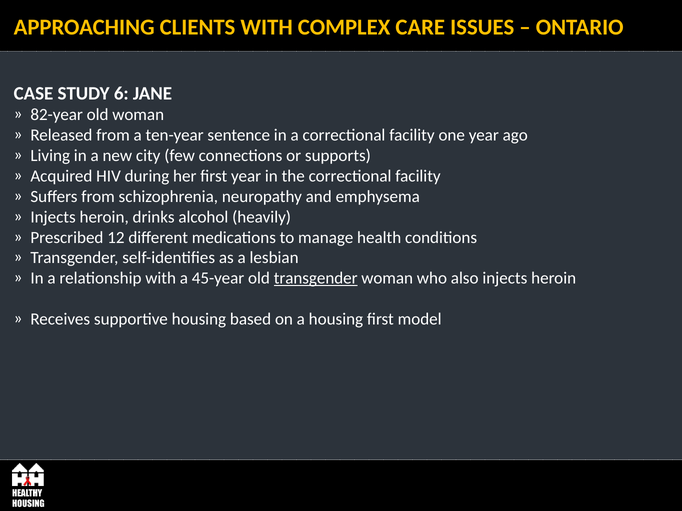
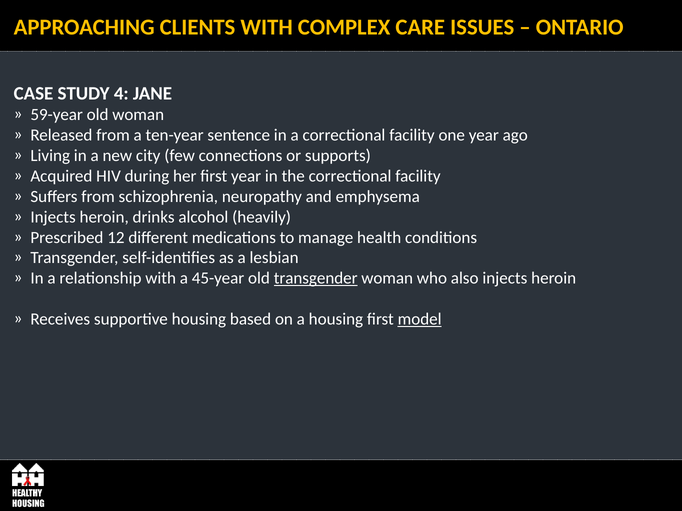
6: 6 -> 4 (121, 93)
82-year: 82-year -> 59-year (57, 115)
model underline: none -> present (420, 319)
